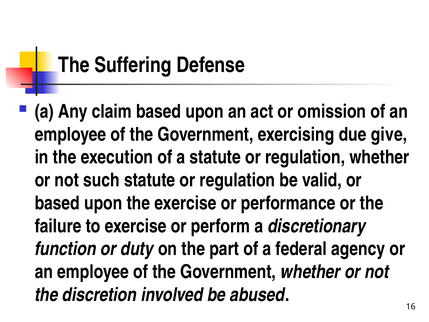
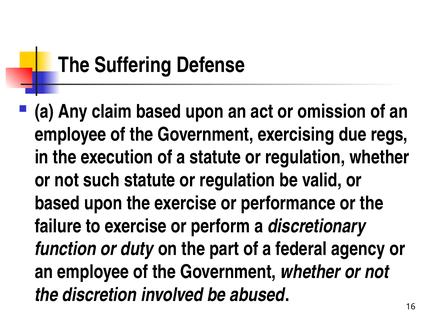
give: give -> regs (389, 134)
